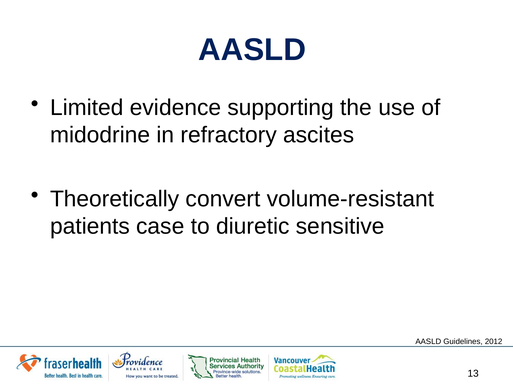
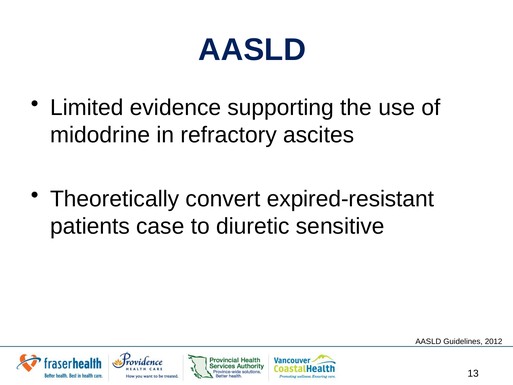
volume-resistant: volume-resistant -> expired-resistant (350, 199)
